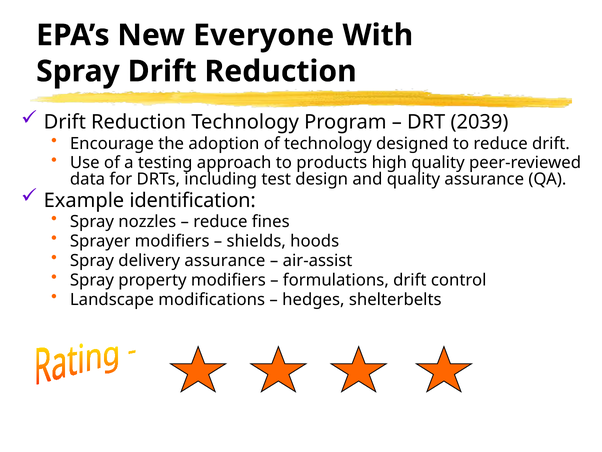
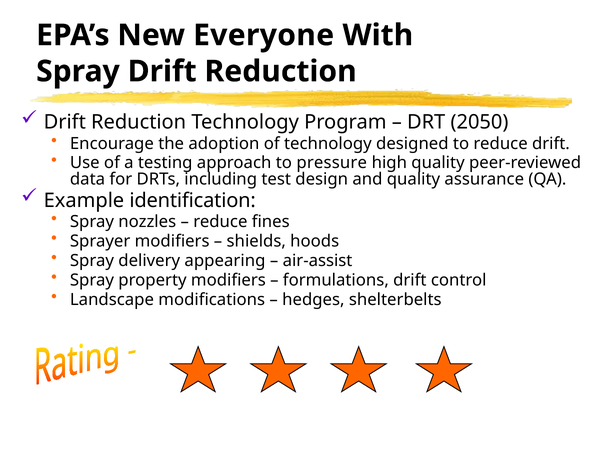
2039: 2039 -> 2050 (480, 122)
products: products -> pressure (332, 163)
delivery assurance: assurance -> appearing (225, 260)
